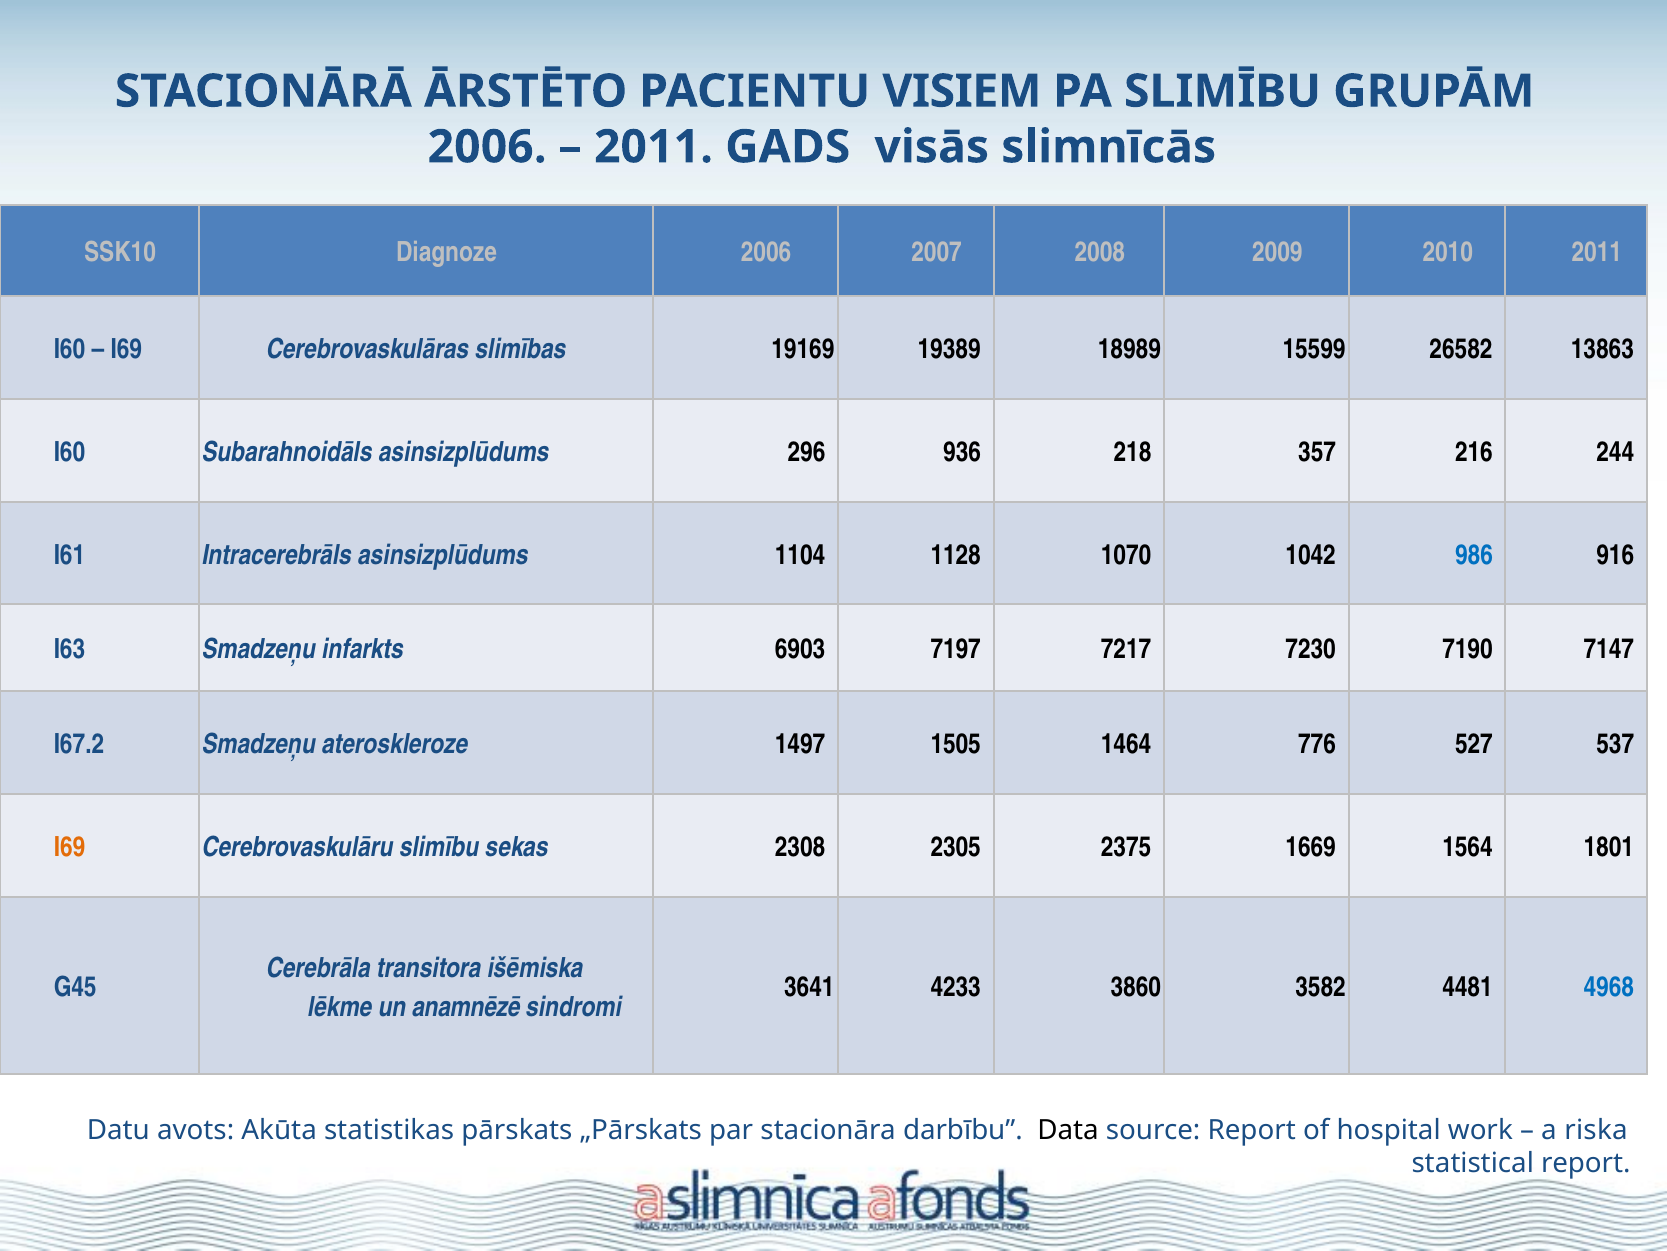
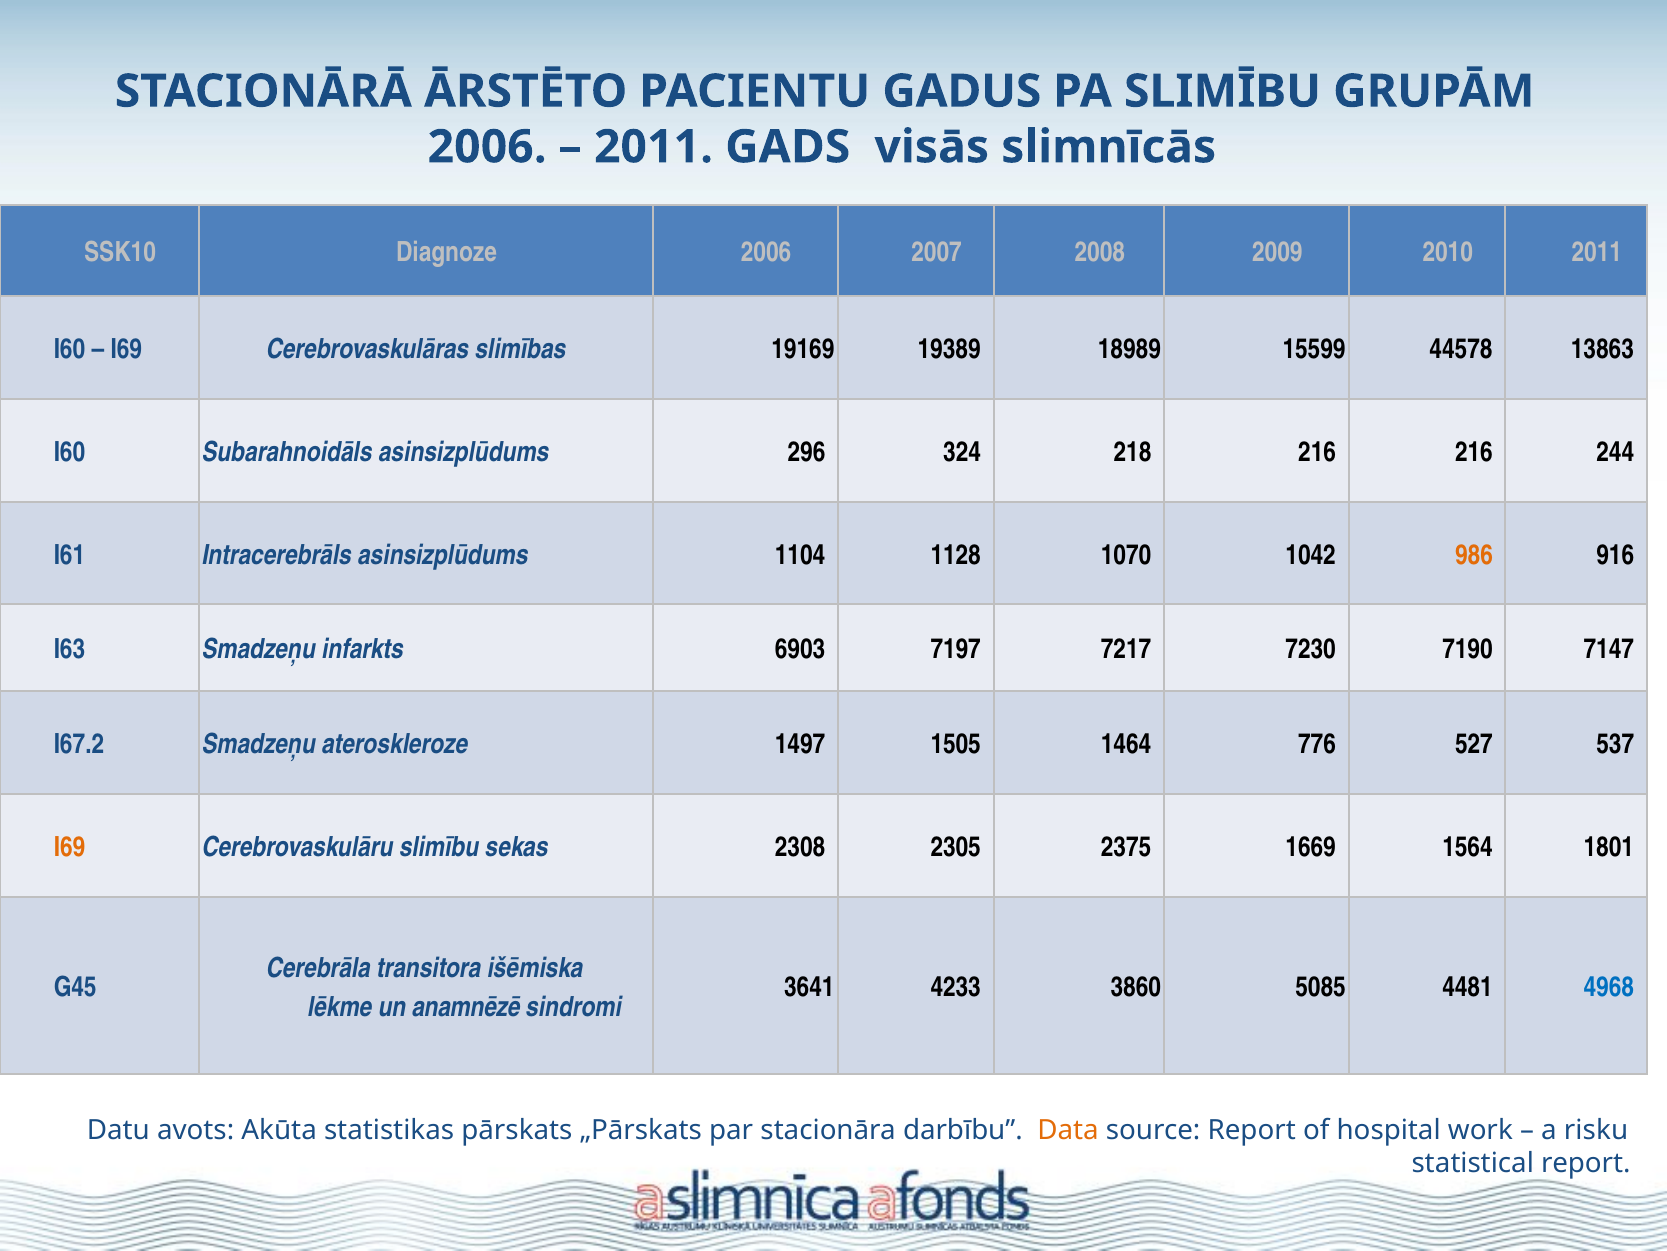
VISIEM: VISIEM -> GADUS (962, 91)
26582: 26582 -> 44578 (1461, 349)
936: 936 -> 324 (962, 452)
218 357: 357 -> 216 (1317, 452)
986 colour: blue -> orange (1474, 555)
3582: 3582 -> 5085 (1321, 987)
Data colour: black -> orange (1068, 1130)
riska: riska -> risku (1596, 1130)
